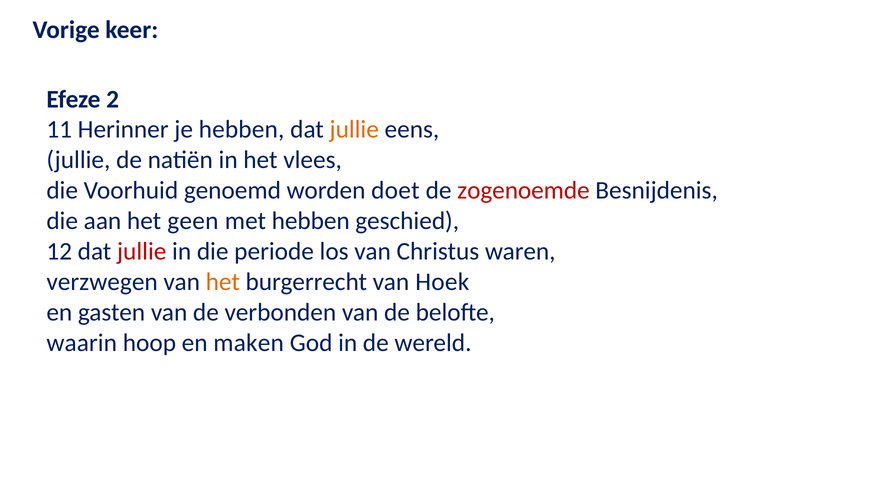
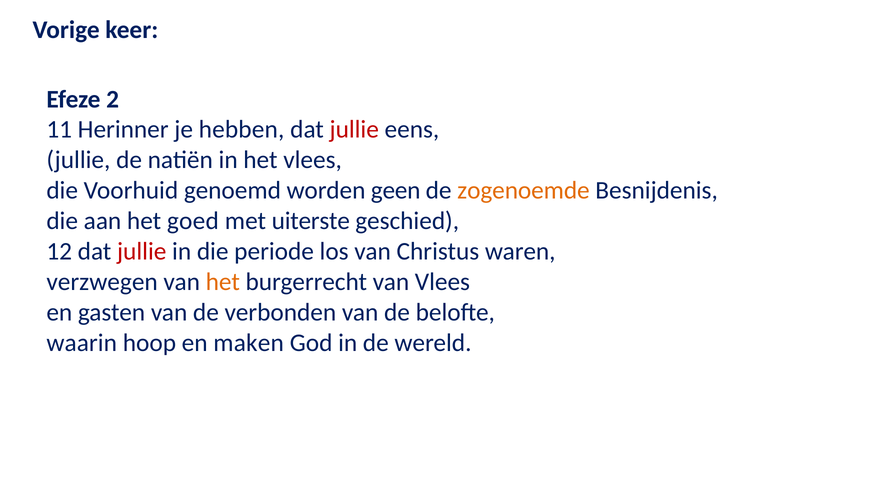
jullie colour: orange -> red (354, 130)
doet: doet -> geen (396, 190)
zogenoemde colour: red -> orange (523, 190)
geen: geen -> goed (193, 221)
met hebben: hebben -> uiterste (311, 221)
van Hoek: Hoek -> Vlees (442, 282)
